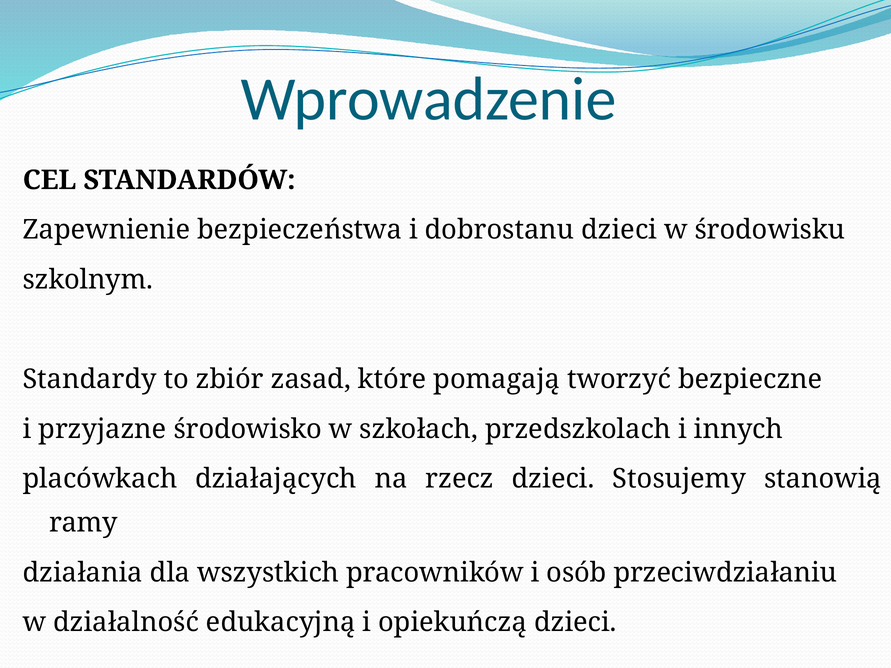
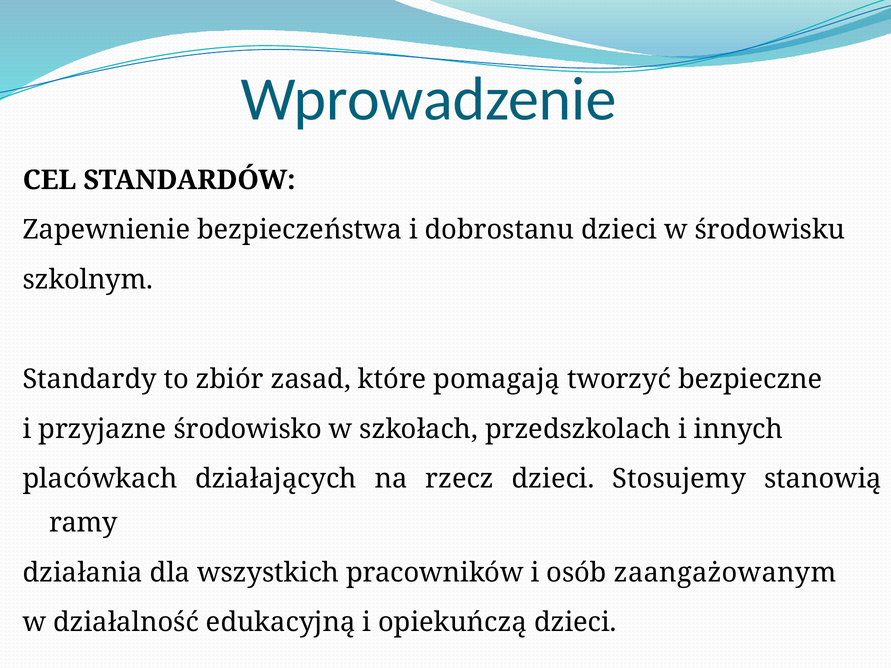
przeciwdziałaniu: przeciwdziałaniu -> zaangażowanym (725, 573)
